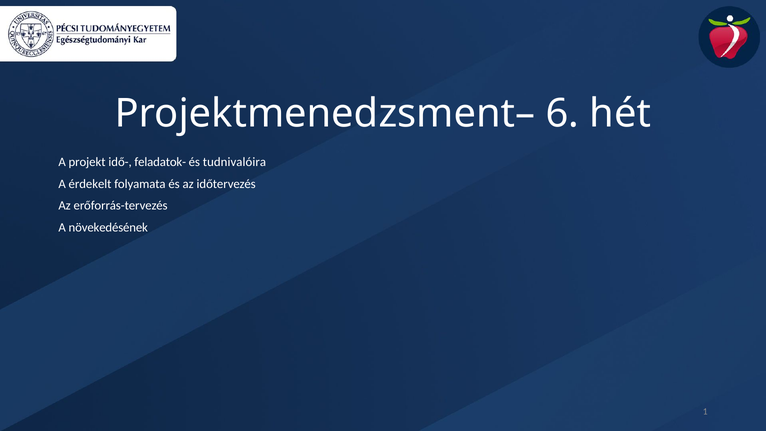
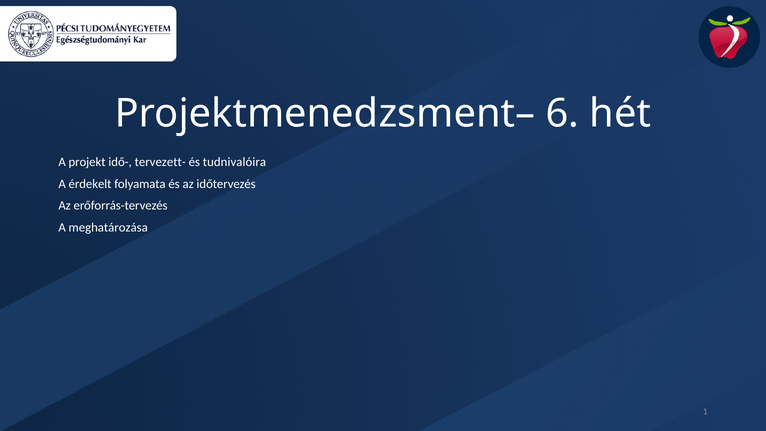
feladatok-: feladatok- -> tervezett- (160, 162)
növekedésének: növekedésének -> meghatározása (108, 227)
